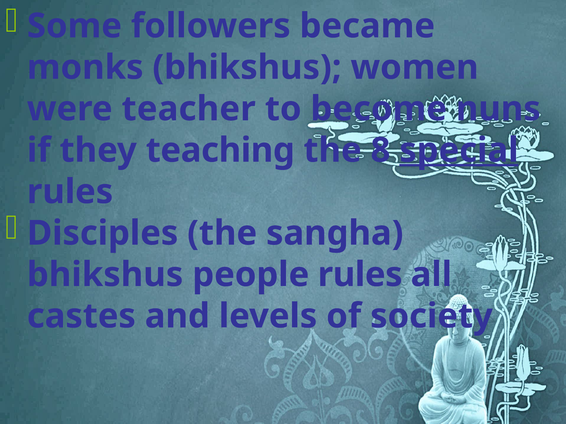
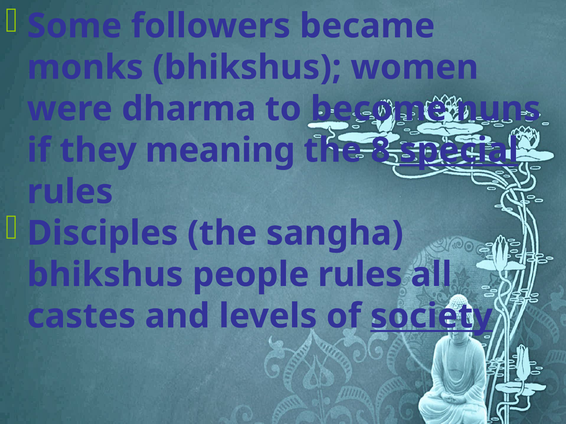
teacher: teacher -> dharma (189, 109)
teaching: teaching -> meaning (220, 150)
society underline: none -> present (431, 316)
